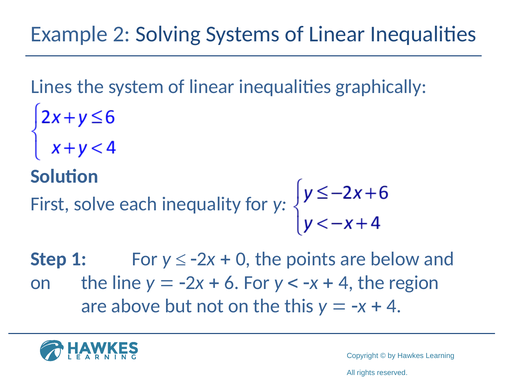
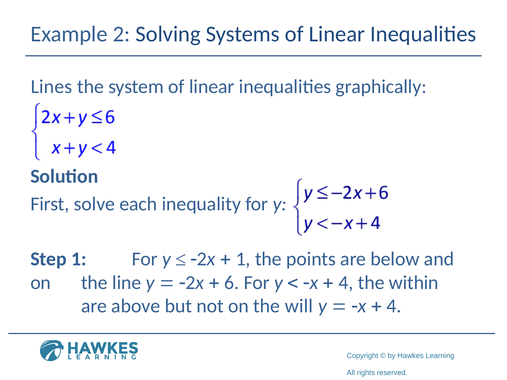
0: 0 -> 1 (243, 259)
region: region -> within (414, 283)
this: this -> will (299, 306)
